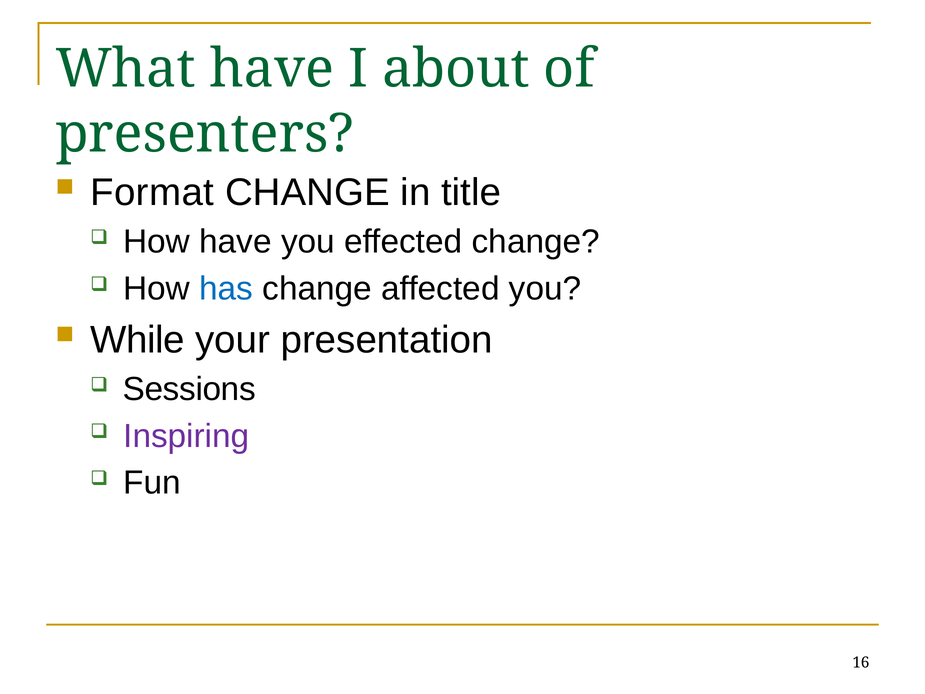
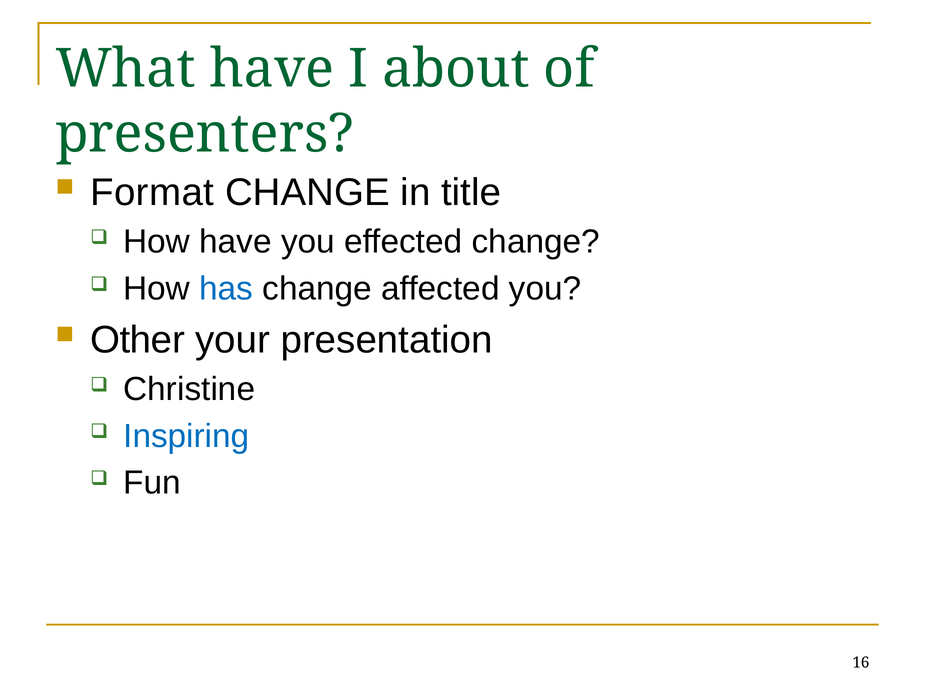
While: While -> Other (137, 340)
Sessions: Sessions -> Christine (189, 389)
Inspiring colour: purple -> blue (186, 436)
